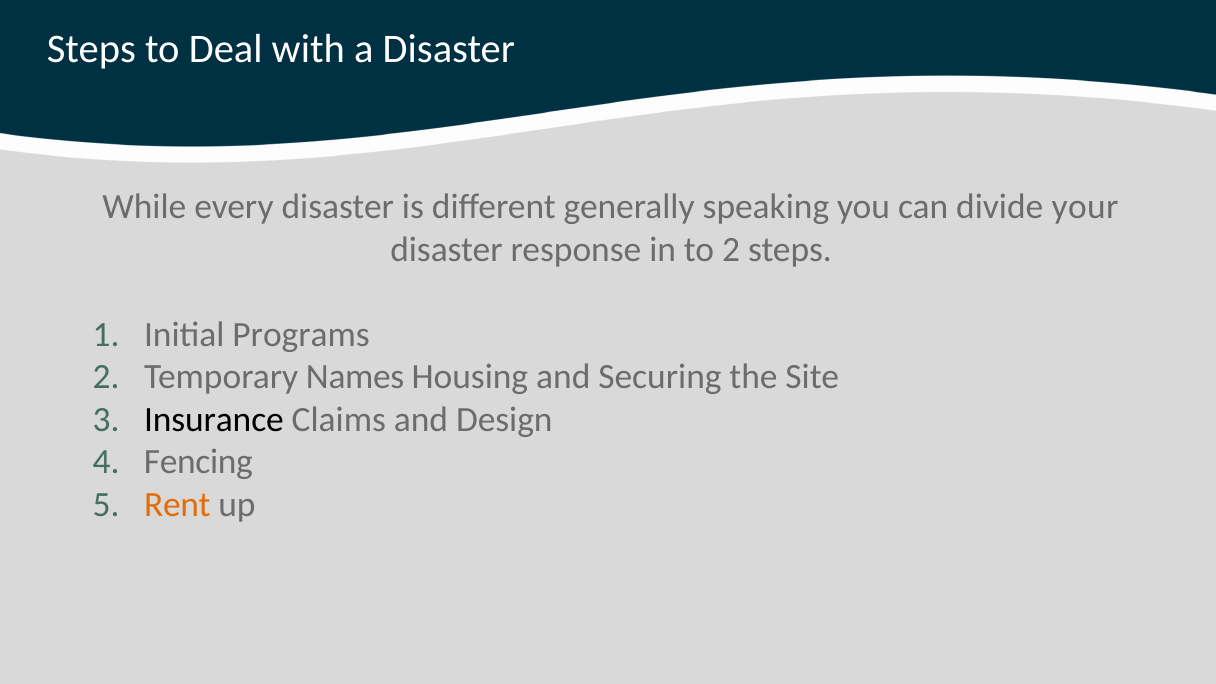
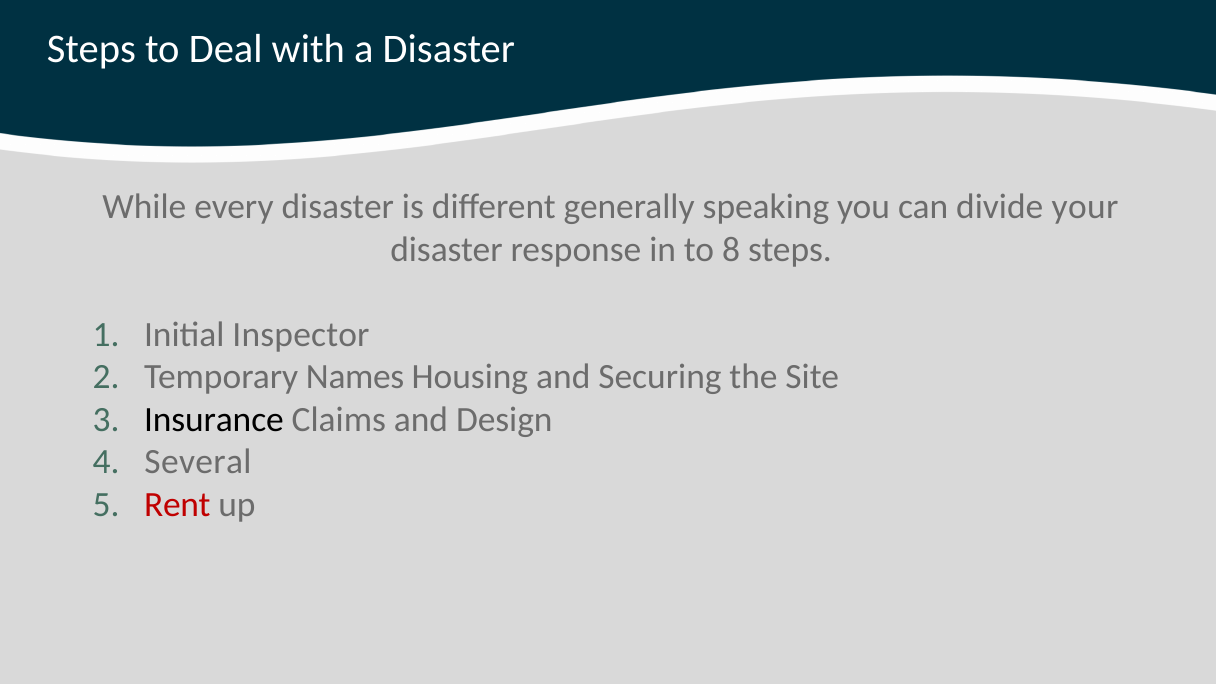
to 2: 2 -> 8 (731, 249)
Programs: Programs -> Inspector (301, 335)
Fencing: Fencing -> Several (198, 462)
Rent colour: orange -> red (177, 505)
